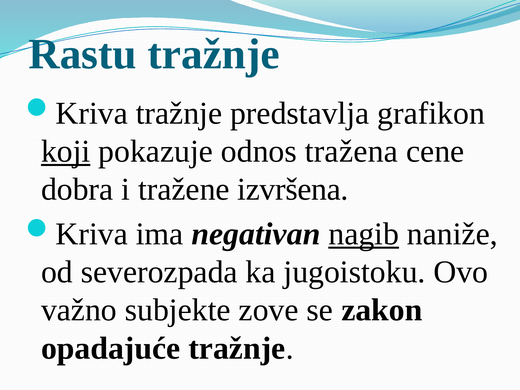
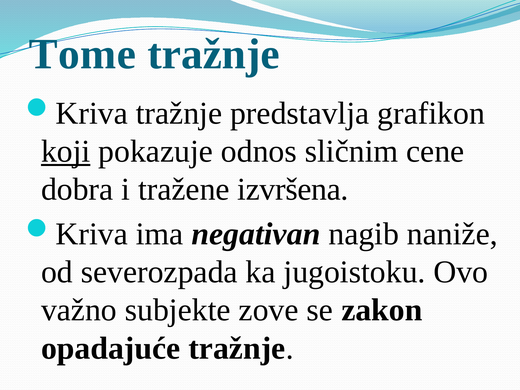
Rastu: Rastu -> Tome (82, 54)
tražena: tražena -> sličnim (351, 151)
nagib underline: present -> none (364, 234)
